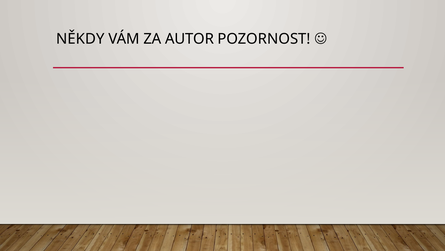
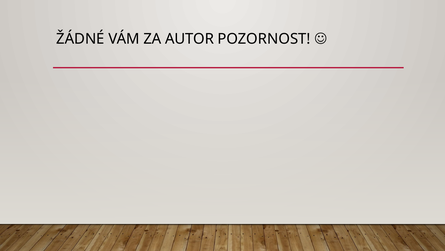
NĚKDY: NĚKDY -> ŽÁDNÉ (80, 39)
